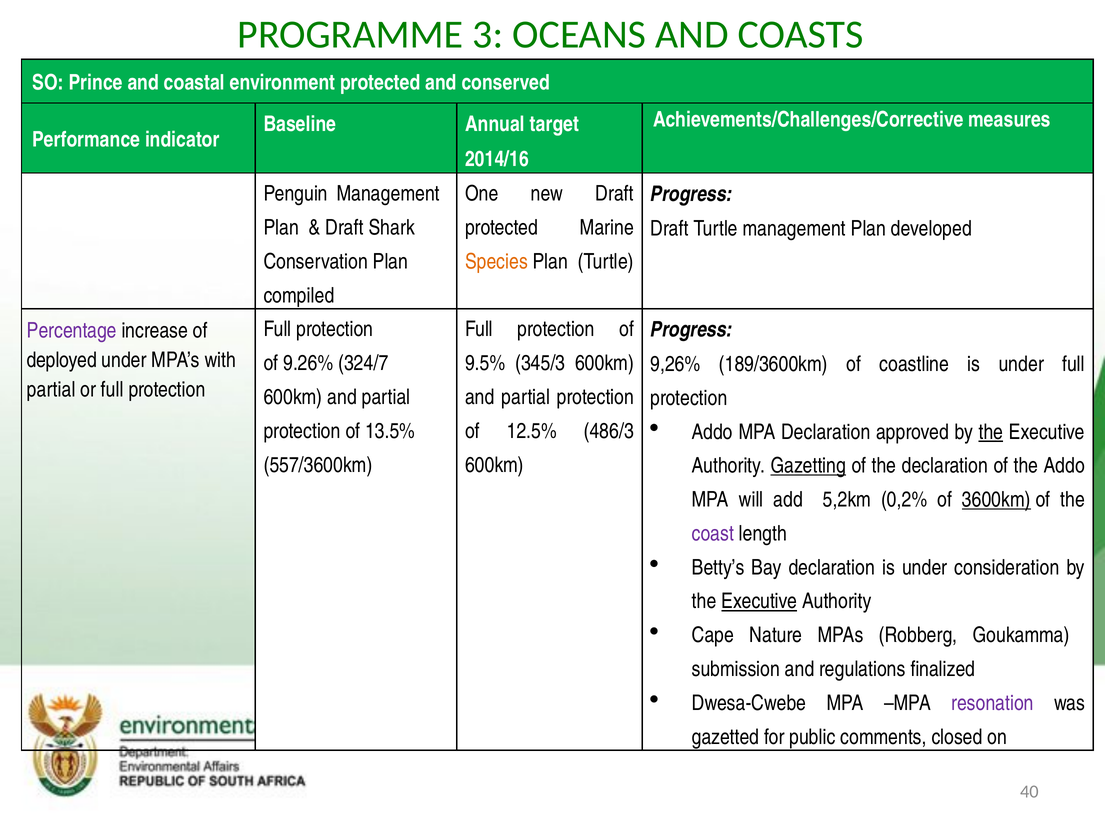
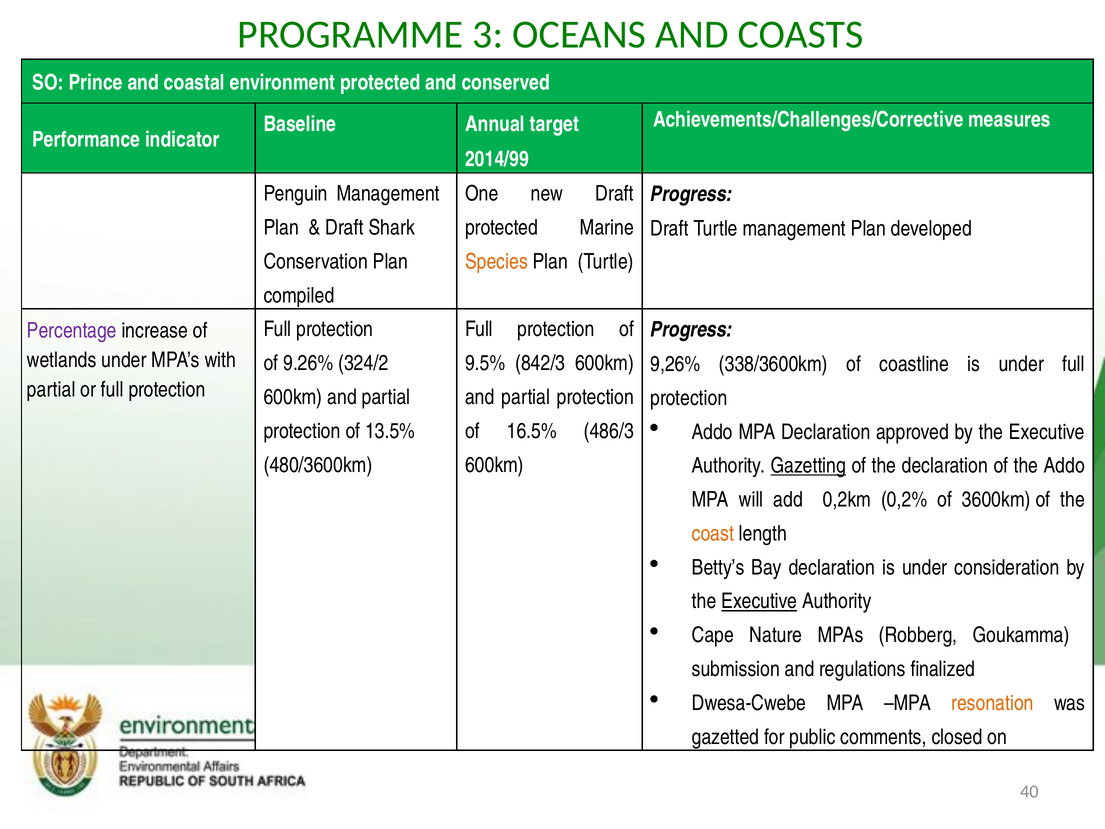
2014/16: 2014/16 -> 2014/99 (497, 159)
deployed: deployed -> wetlands (62, 360)
324/7: 324/7 -> 324/2 (363, 363)
345/3: 345/3 -> 842/3 (540, 363)
189/3600km: 189/3600km -> 338/3600km (773, 364)
the underline: present -> none (991, 432)
12.5%: 12.5% -> 16.5% (532, 431)
557/3600km: 557/3600km -> 480/3600km (318, 465)
5,2km: 5,2km -> 0,2km (847, 500)
3600km underline: present -> none (996, 500)
coast colour: purple -> orange (713, 533)
resonation colour: purple -> orange (992, 703)
